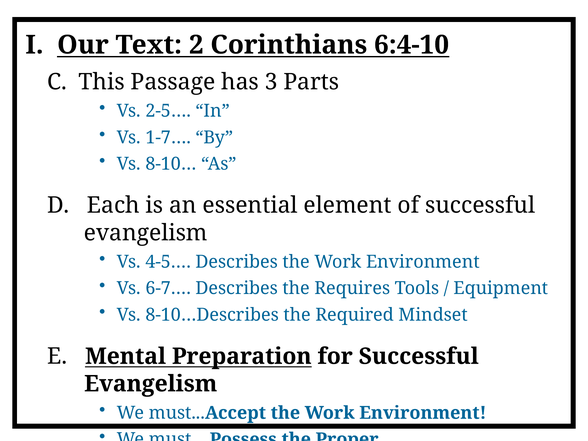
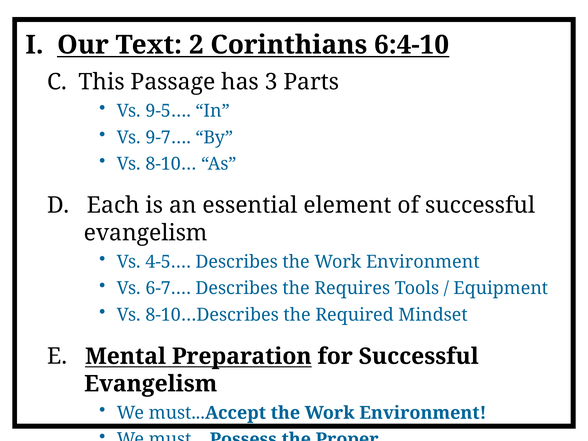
2-5…: 2-5… -> 9-5… (168, 111)
1-7…: 1-7… -> 9-7… (168, 137)
